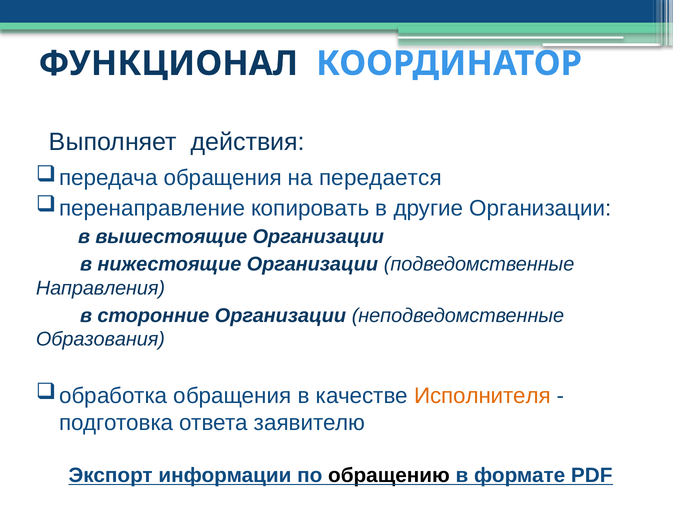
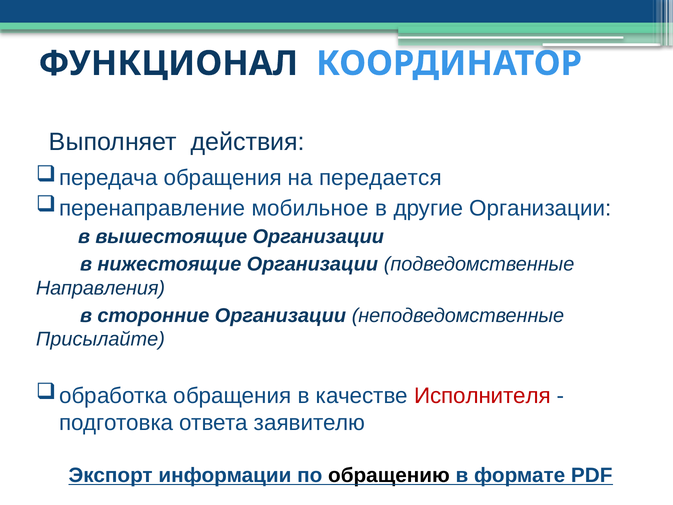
копировать: копировать -> мобильное (310, 208)
Образования: Образования -> Присылайте (100, 339)
Исполнителя colour: orange -> red (482, 395)
